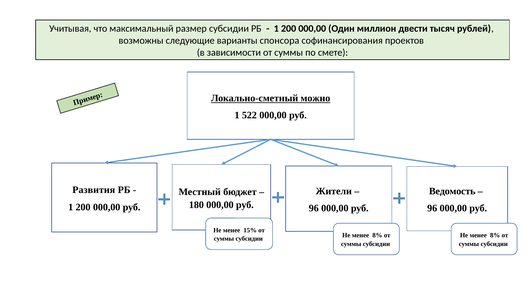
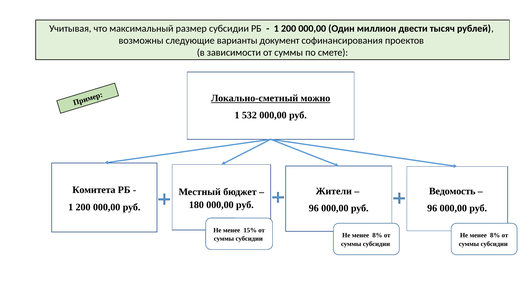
спонсора: спонсора -> документ (280, 41)
522: 522 -> 532 (249, 115)
Развития: Развития -> Комитета (94, 190)
